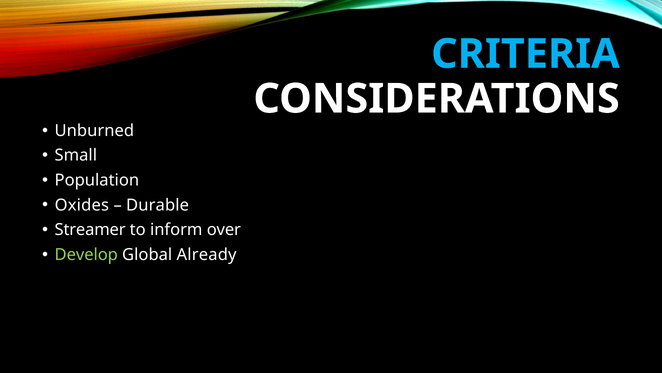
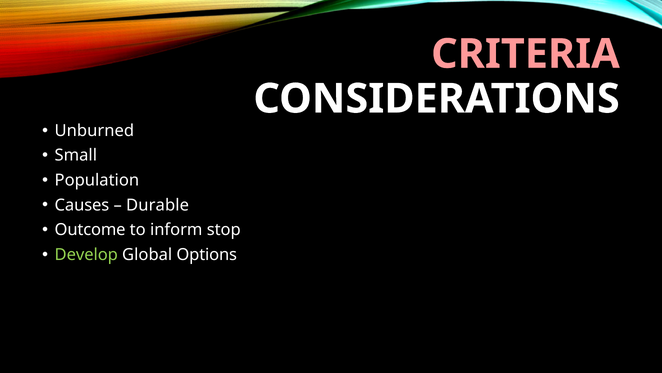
CRITERIA colour: light blue -> pink (525, 54)
Oxides: Oxides -> Causes (82, 205)
Streamer: Streamer -> Outcome (90, 230)
over: over -> stop (224, 230)
Already: Already -> Options (207, 254)
